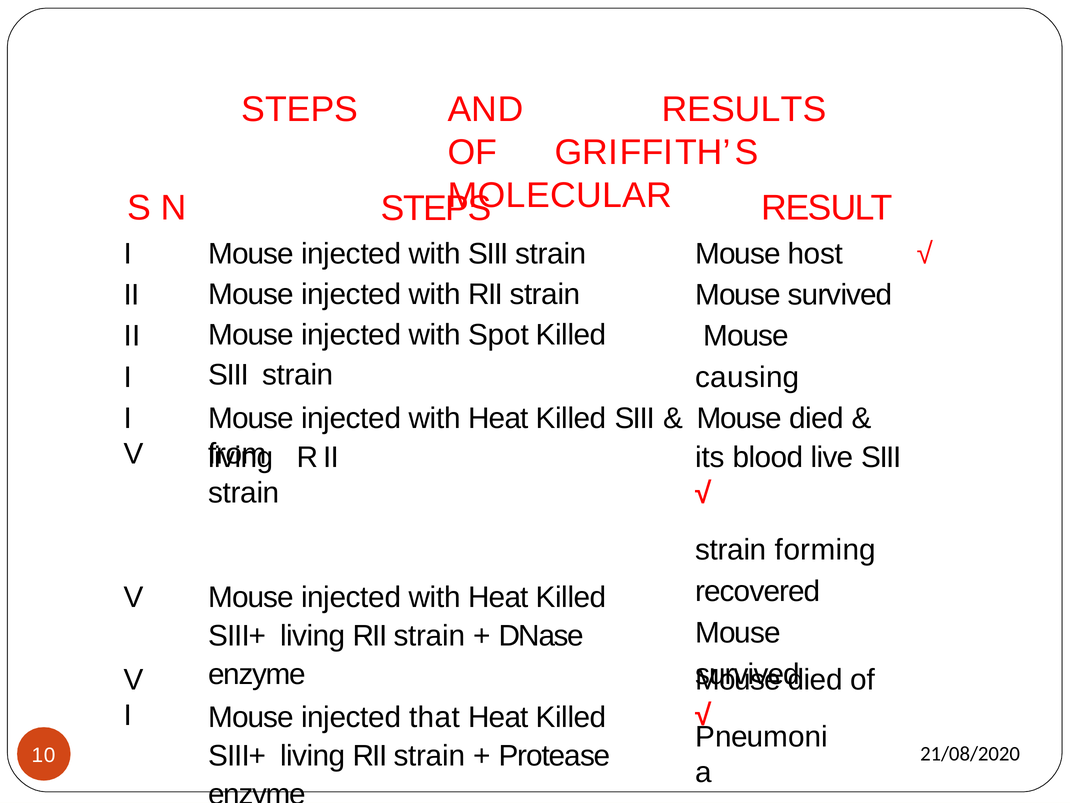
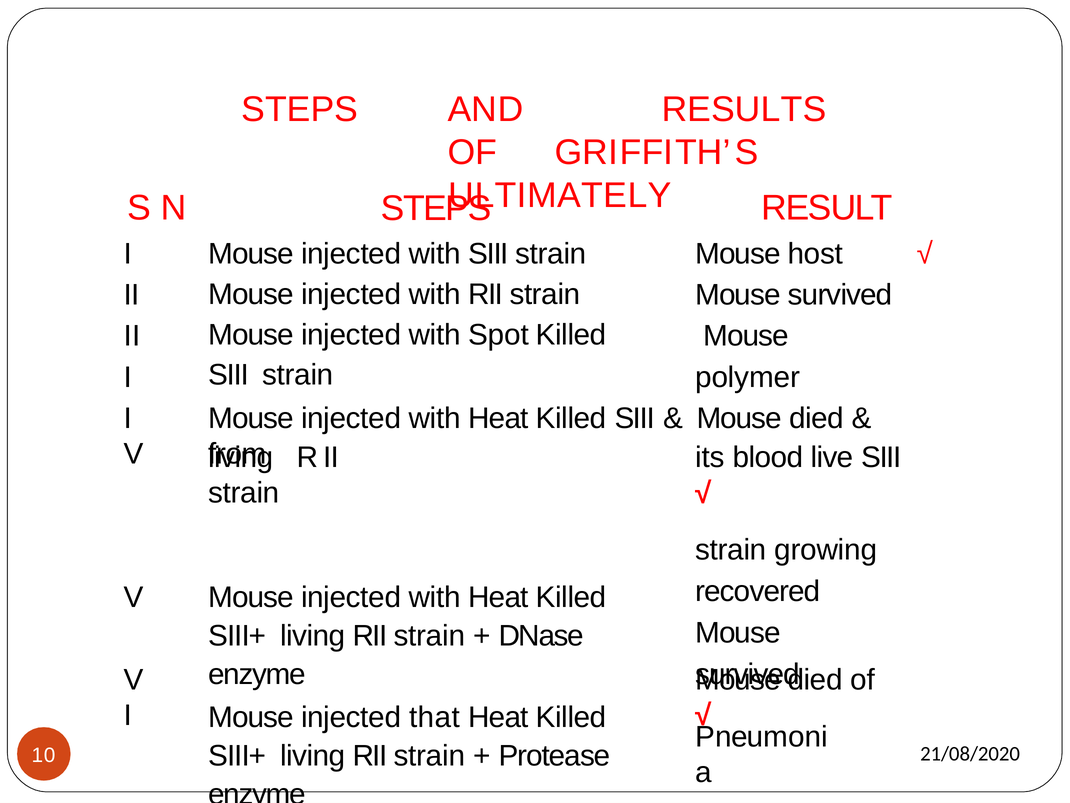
MOLECULAR: MOLECULAR -> ULTIMATELY (560, 195)
causing: causing -> polymer (748, 377)
forming: forming -> growing (826, 550)
